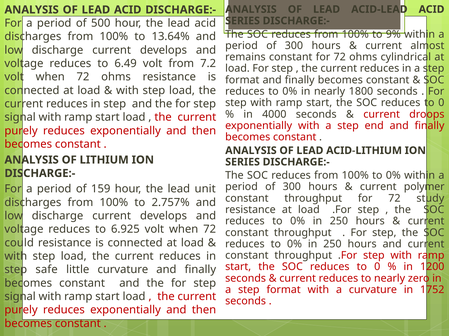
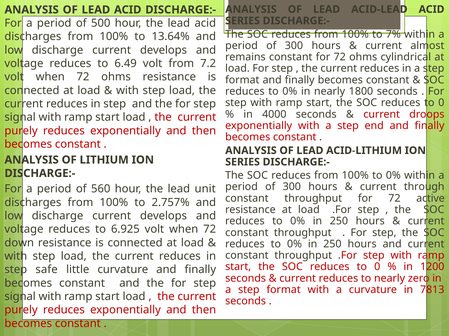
9%: 9% -> 7% (393, 34)
polymer: polymer -> through (424, 187)
159: 159 -> 560 (101, 189)
study: study -> active (430, 199)
could: could -> down (19, 243)
1752: 1752 -> 7813 (432, 290)
